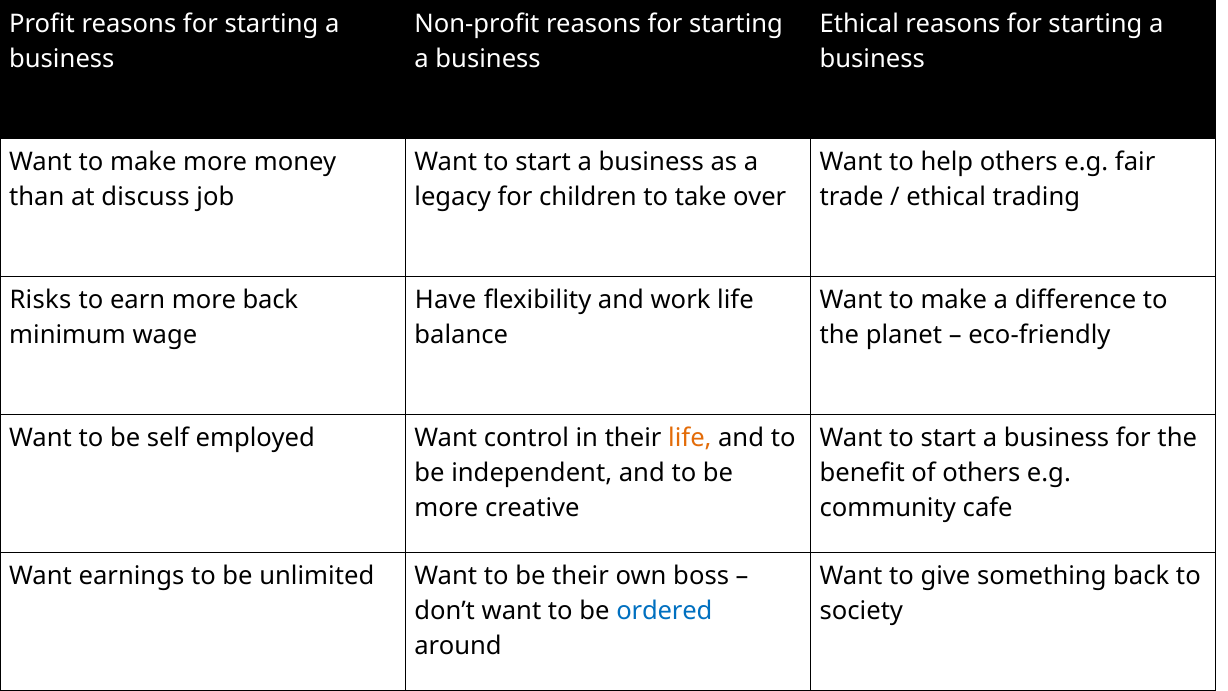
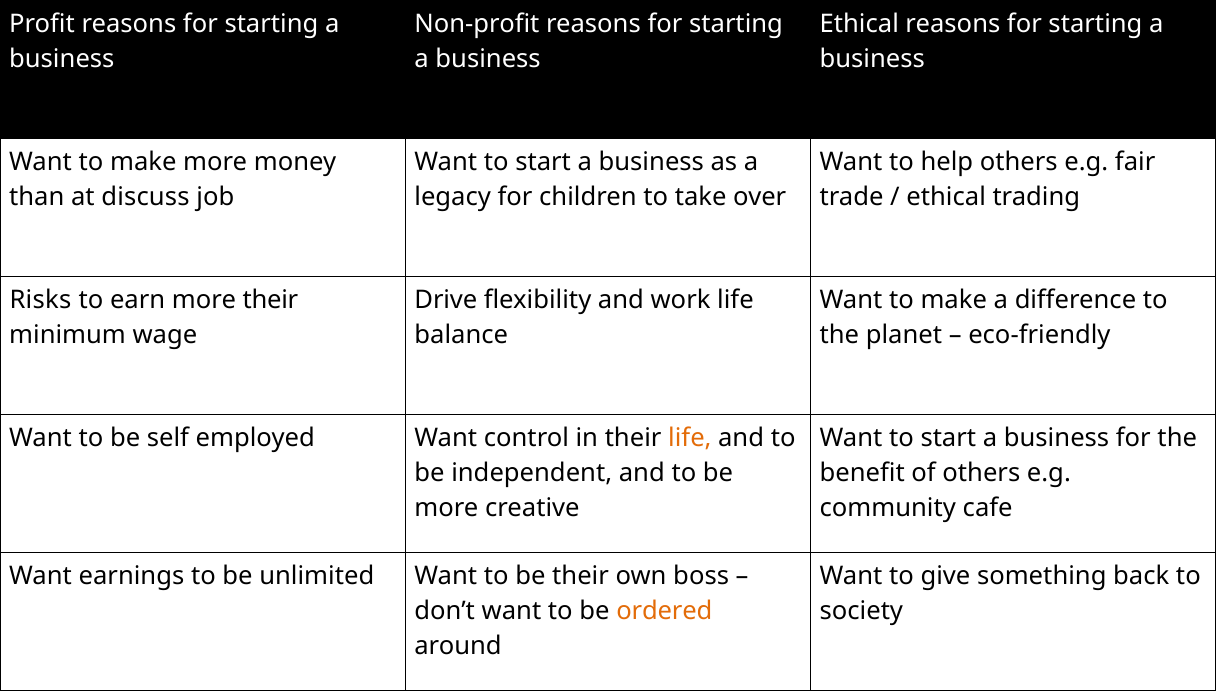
more back: back -> their (270, 300)
Have: Have -> Drive (446, 300)
ordered colour: blue -> orange (664, 611)
